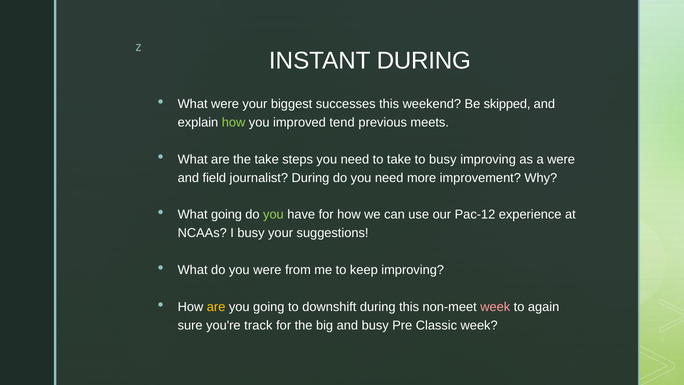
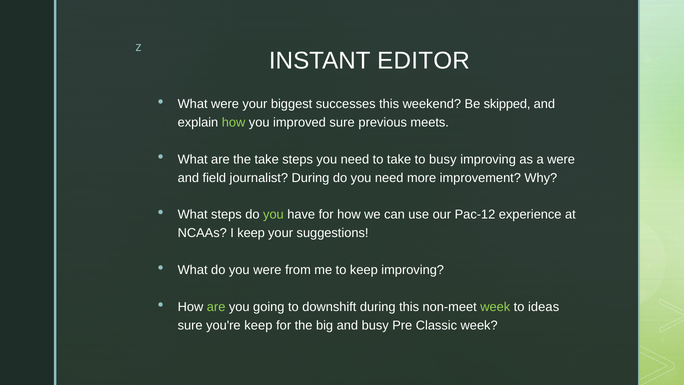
INSTANT DURING: DURING -> EDITOR (424, 61)
improved tend: tend -> sure (342, 122)
What going: going -> steps (226, 215)
I busy: busy -> keep (251, 233)
are colour: yellow -> light green (216, 307)
week colour: pink -> light green (495, 307)
again: again -> ideas (544, 307)
you're track: track -> keep (258, 325)
